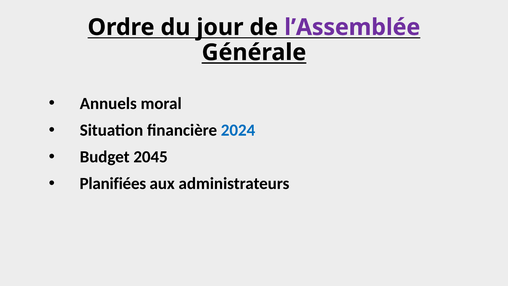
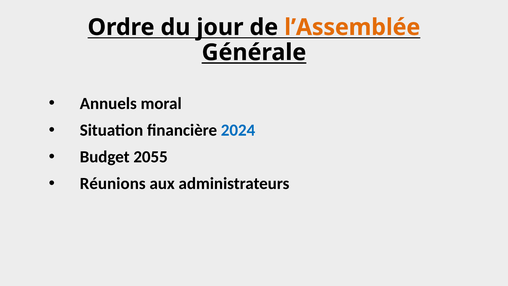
l’Assemblée colour: purple -> orange (352, 27)
2045: 2045 -> 2055 (151, 157)
Planifiées: Planifiées -> Réunions (113, 184)
